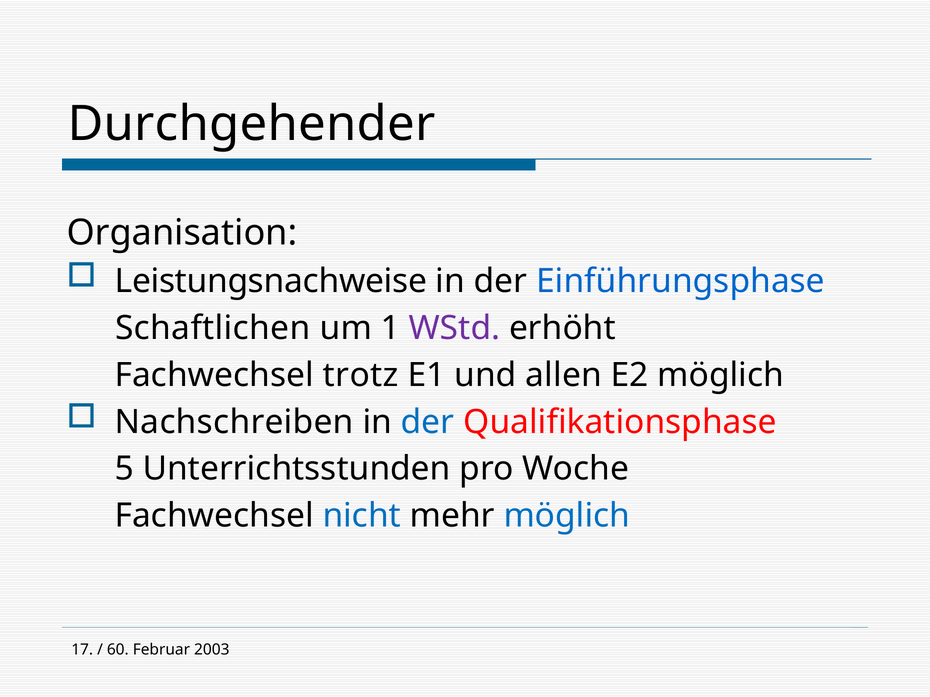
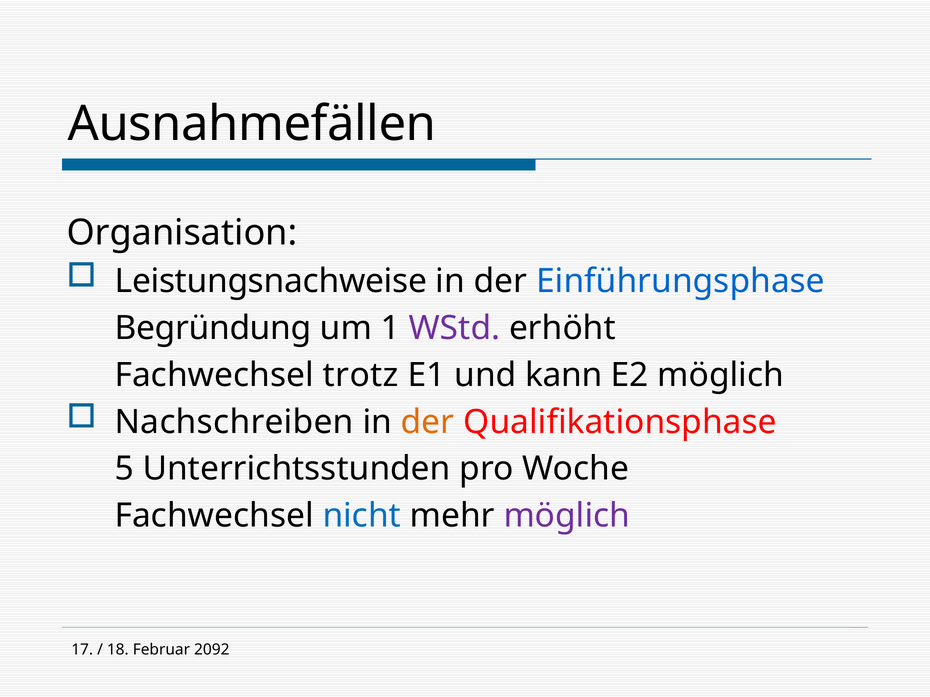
Durchgehender: Durchgehender -> Ausnahmefällen (252, 124)
Schaftlichen: Schaftlichen -> Begründung (213, 328)
allen: allen -> kann (564, 375)
der colour: blue -> orange (428, 422)
möglich colour: blue -> purple (567, 516)
60: 60 -> 18 (118, 650)
2003: 2003 -> 2092 (212, 650)
